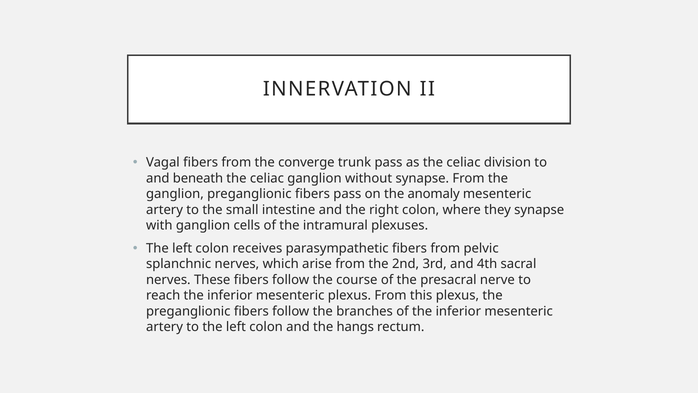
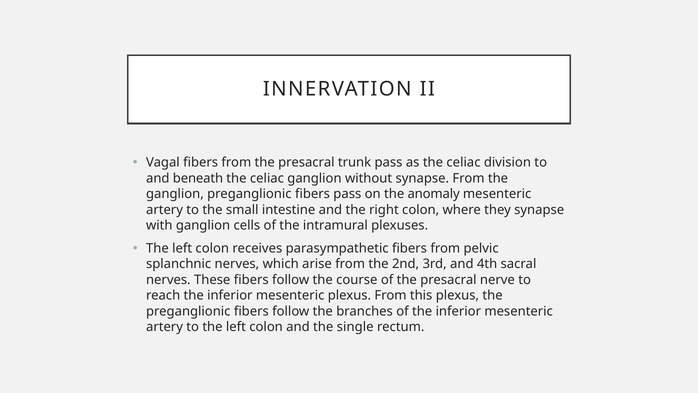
from the converge: converge -> presacral (306, 162)
hangs: hangs -> single (355, 327)
